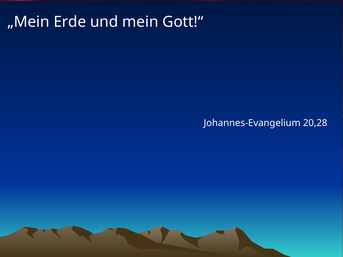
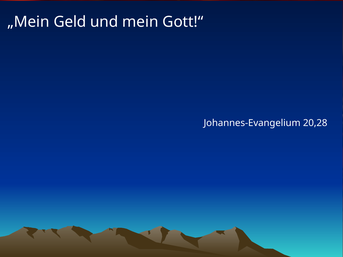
Erde: Erde -> Geld (70, 22)
